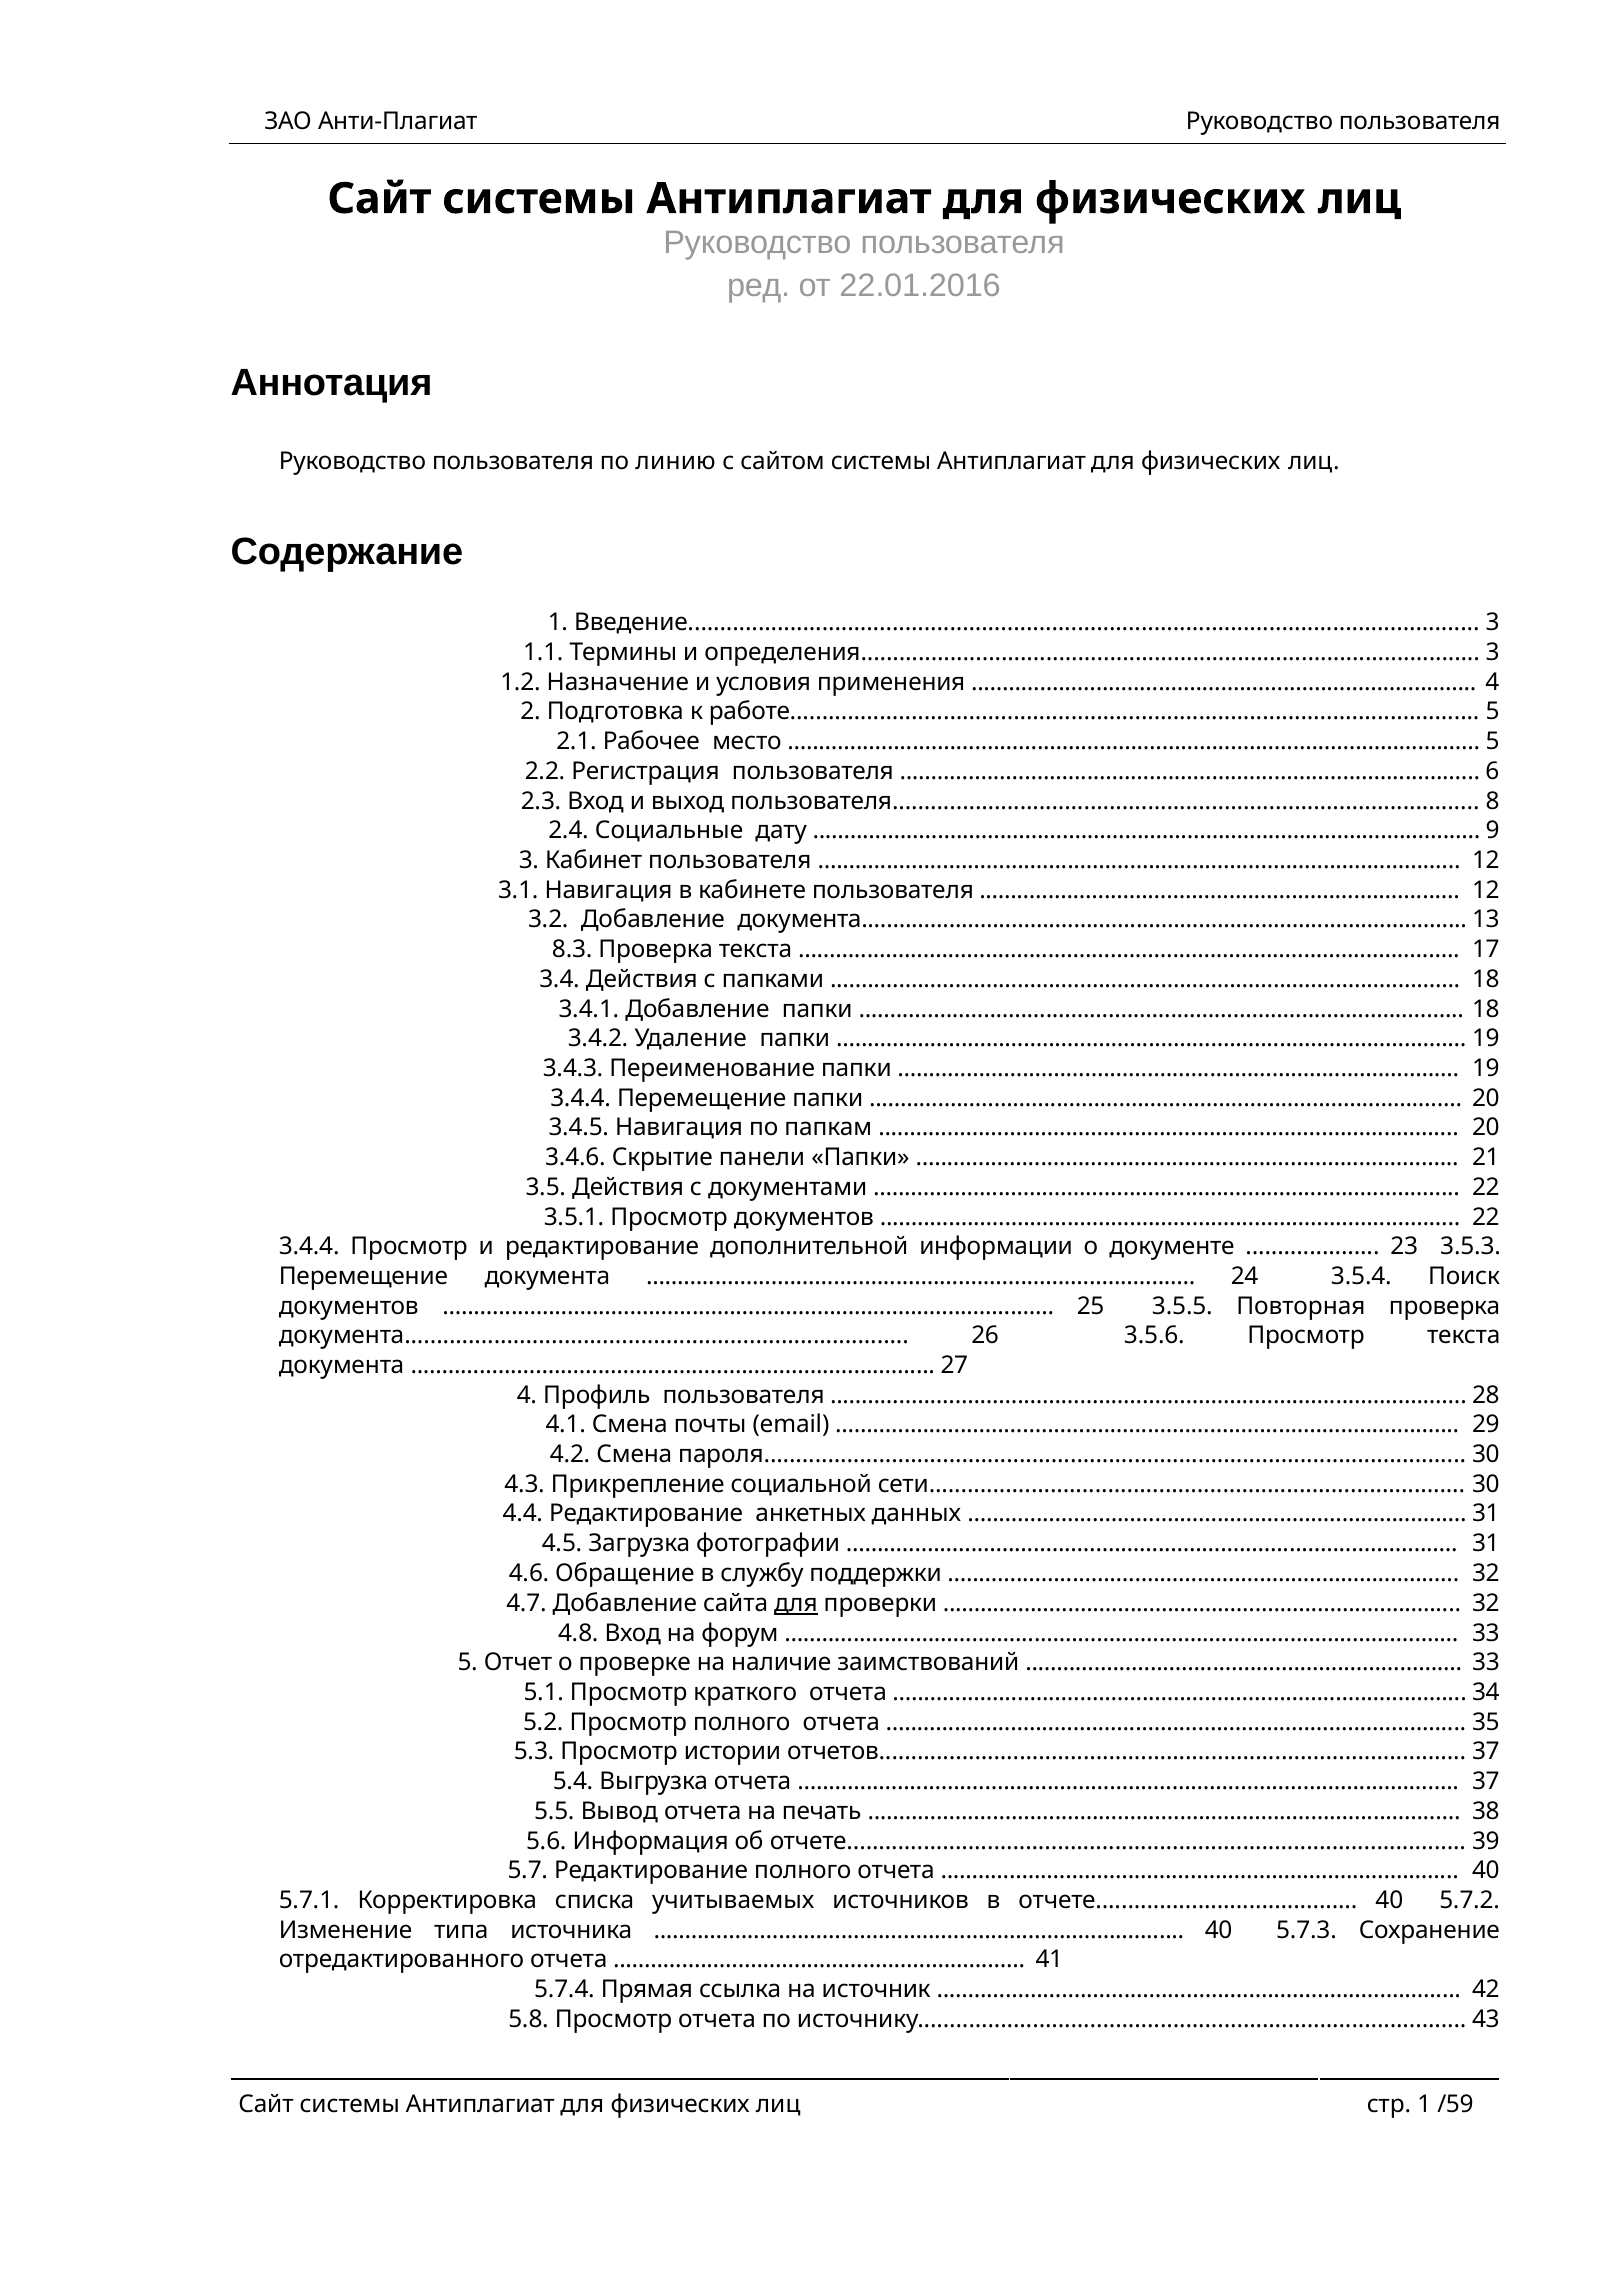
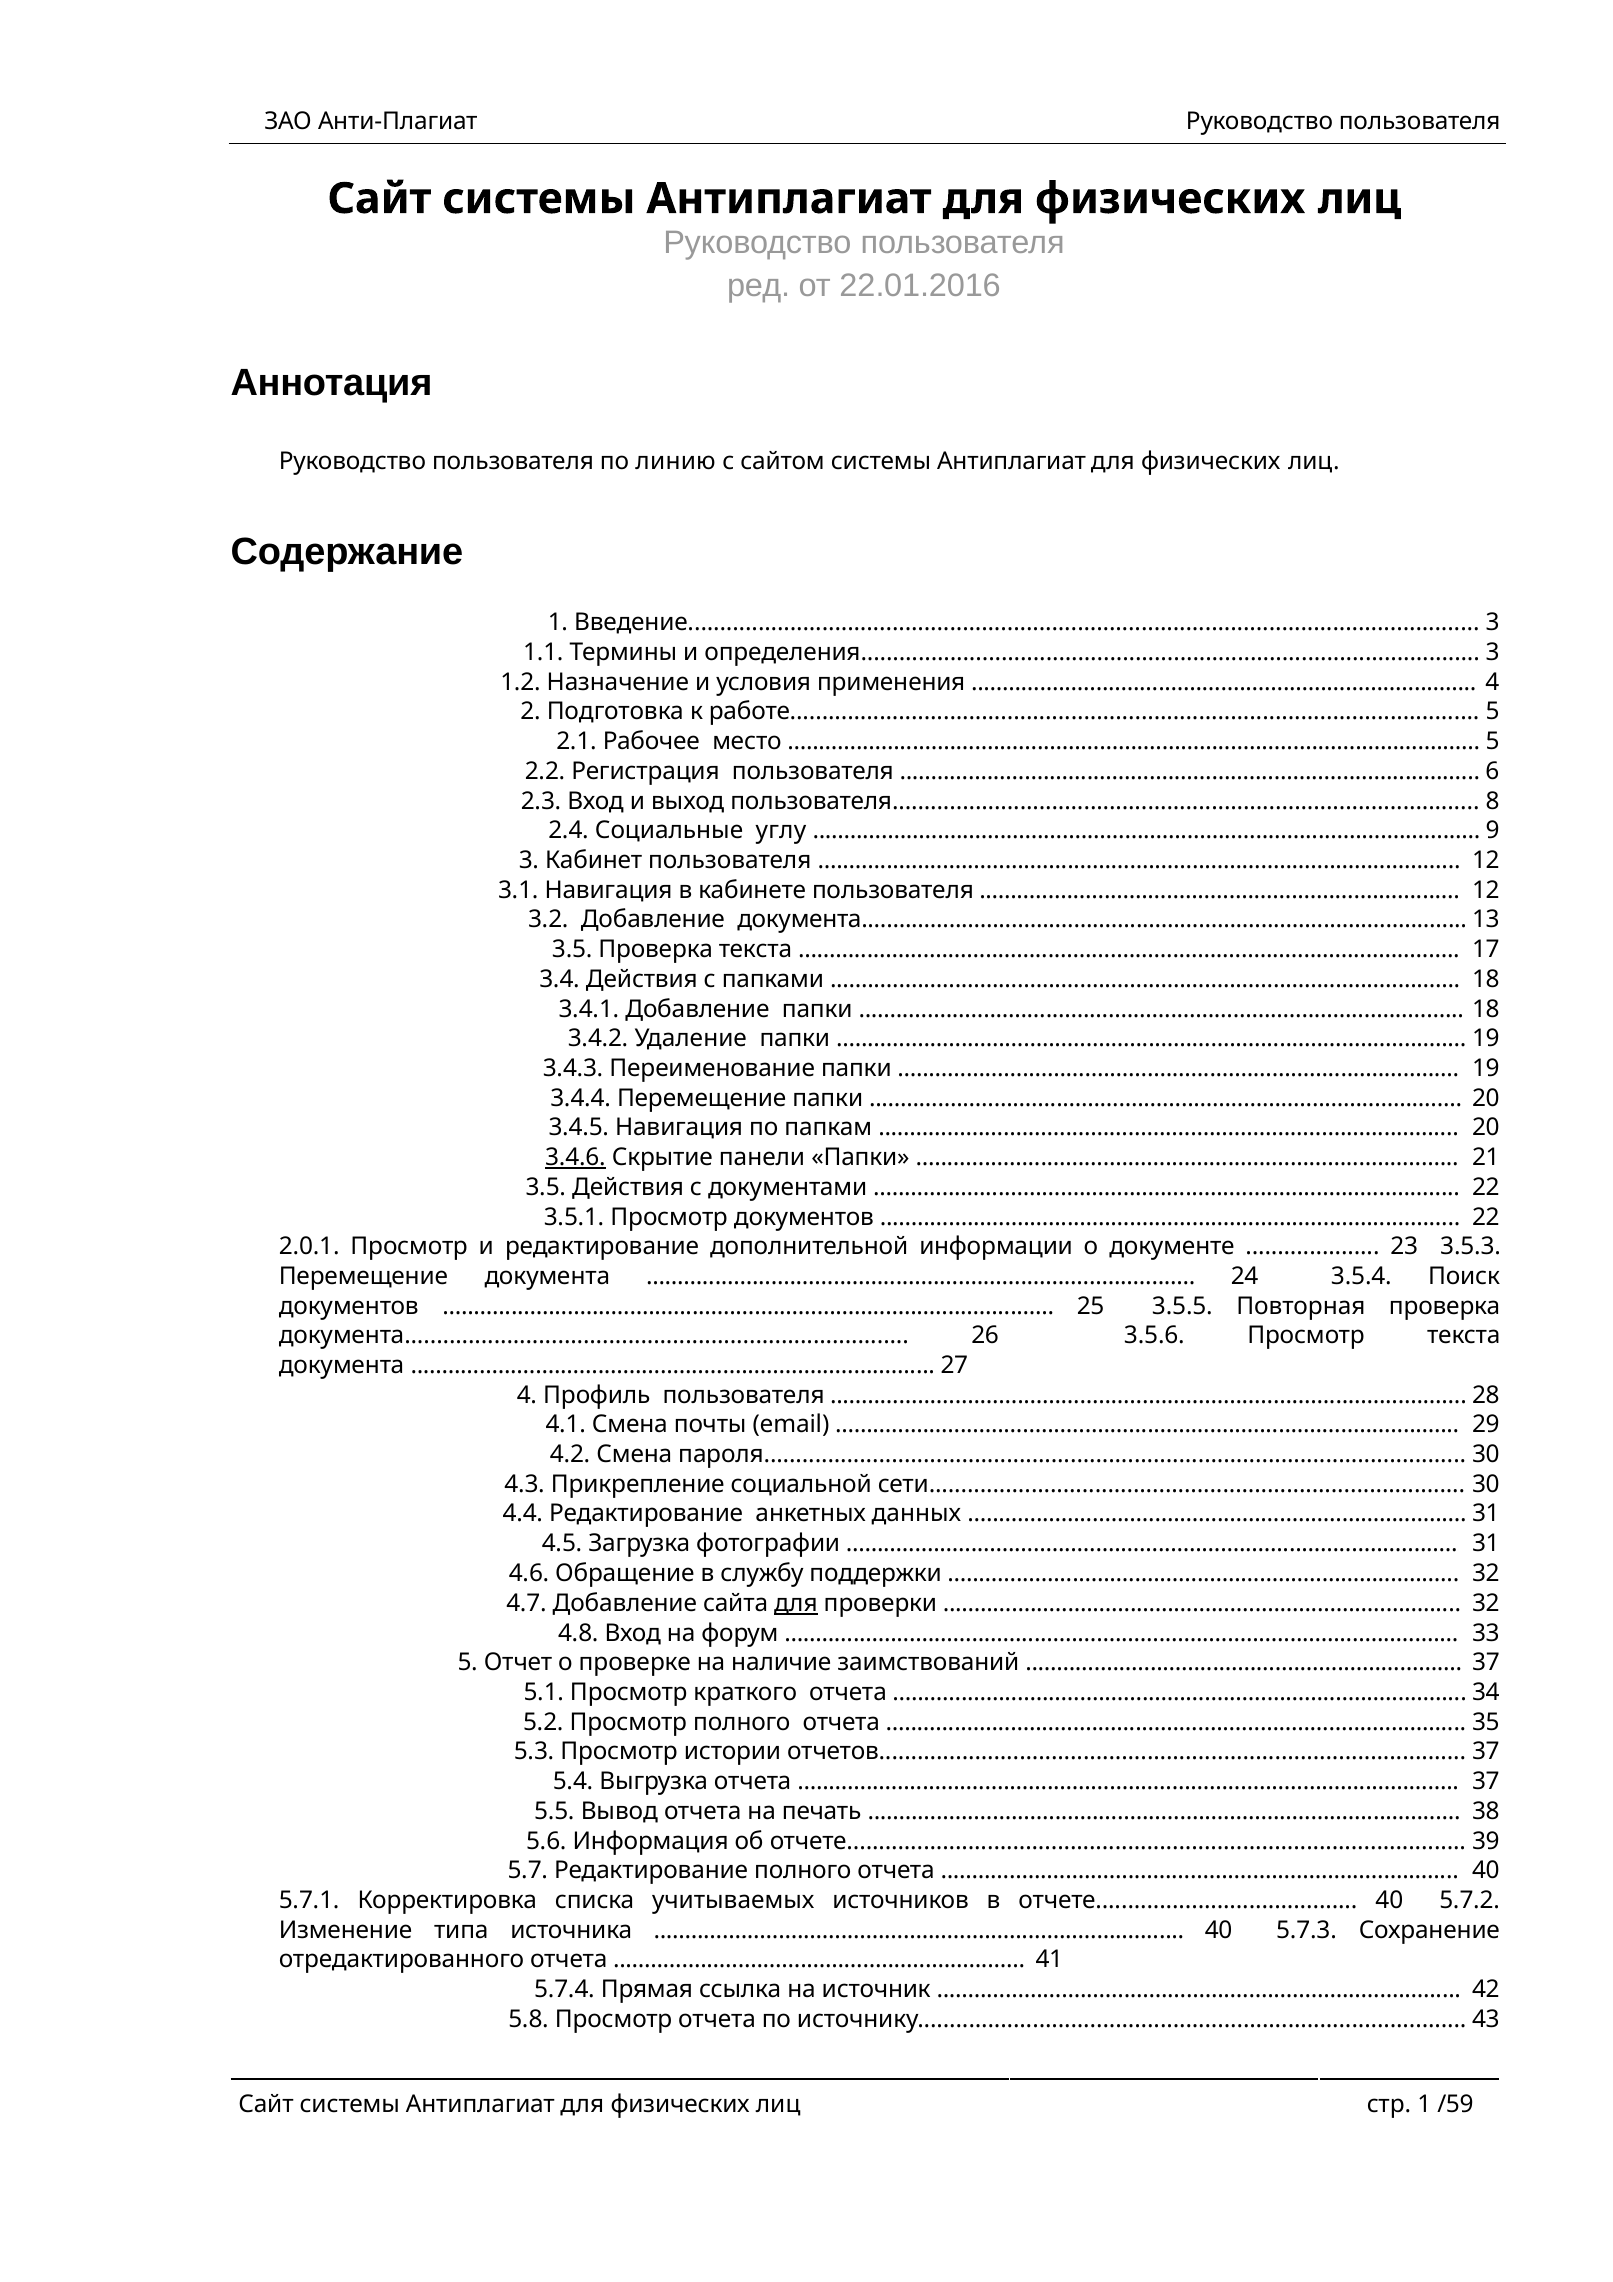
дату: дату -> углу (781, 831)
8.3: 8.3 -> 3.5 (572, 950)
3.4.6 underline: none -> present (575, 1158)
3.4.4: 3.4.4 -> 2.0.1 (309, 1247)
33: 33 -> 37 (1486, 1663)
